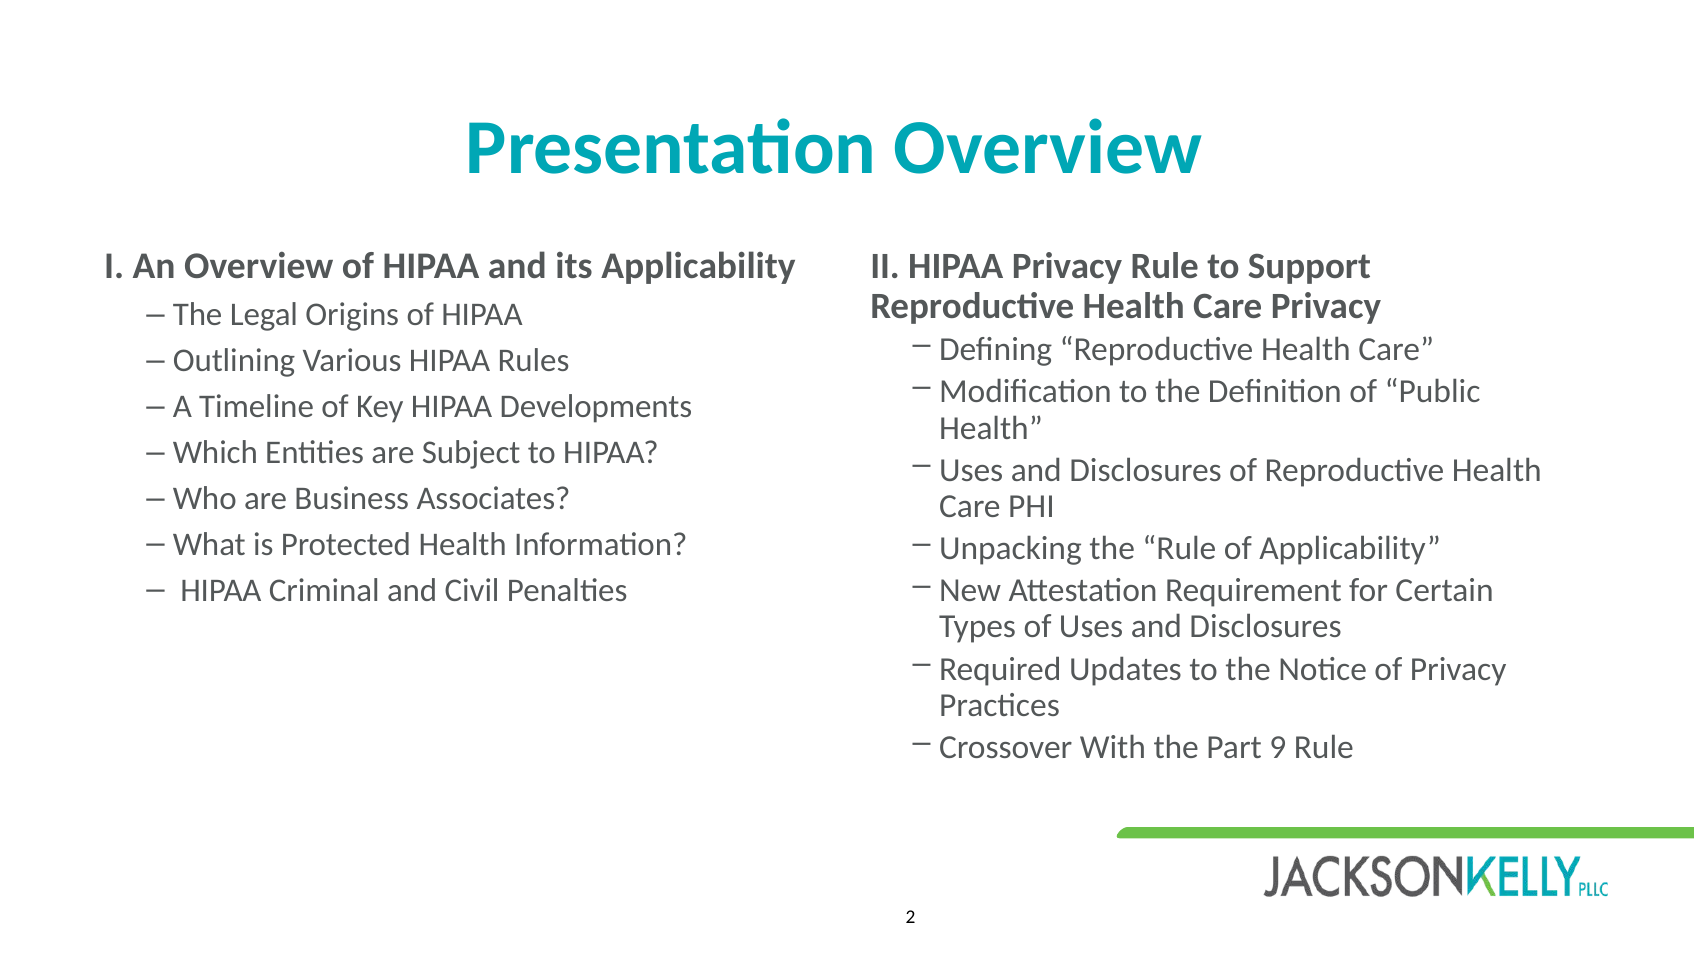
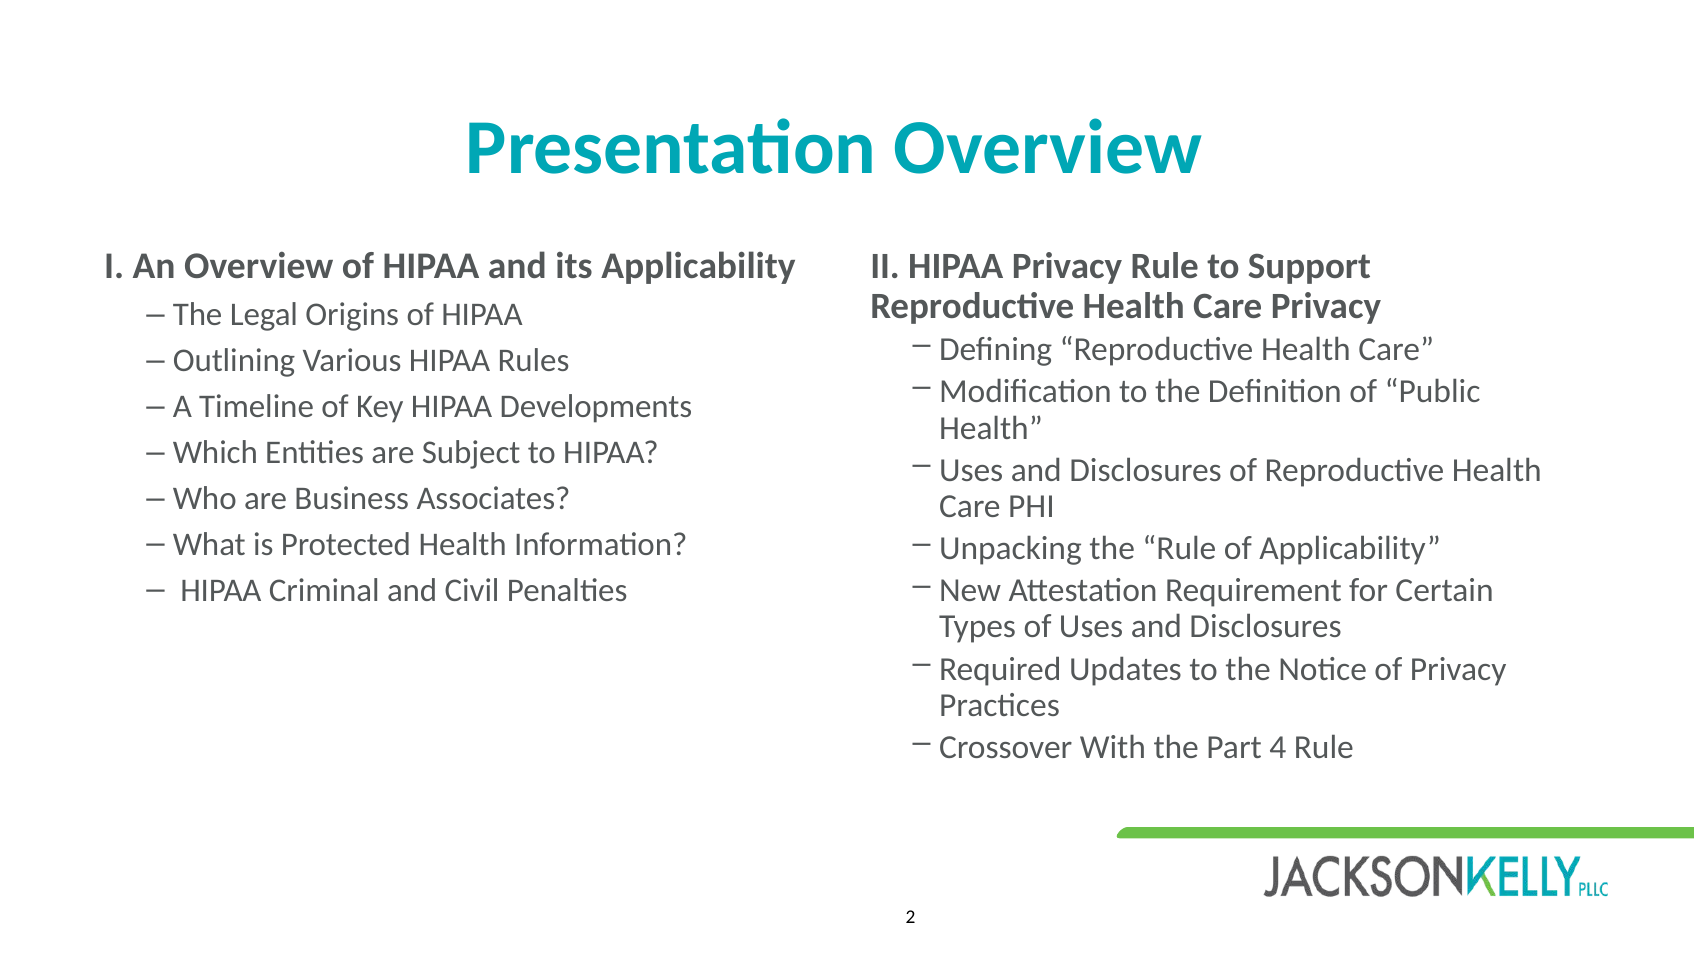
9: 9 -> 4 (1278, 747)
